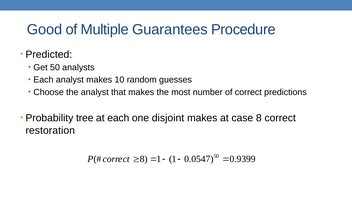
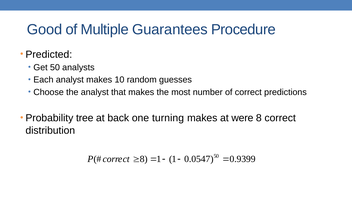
at each: each -> back (118, 118)
disjoint: disjoint -> turning (168, 118)
case: case -> were (242, 118)
restoration: restoration -> distribution (50, 130)
